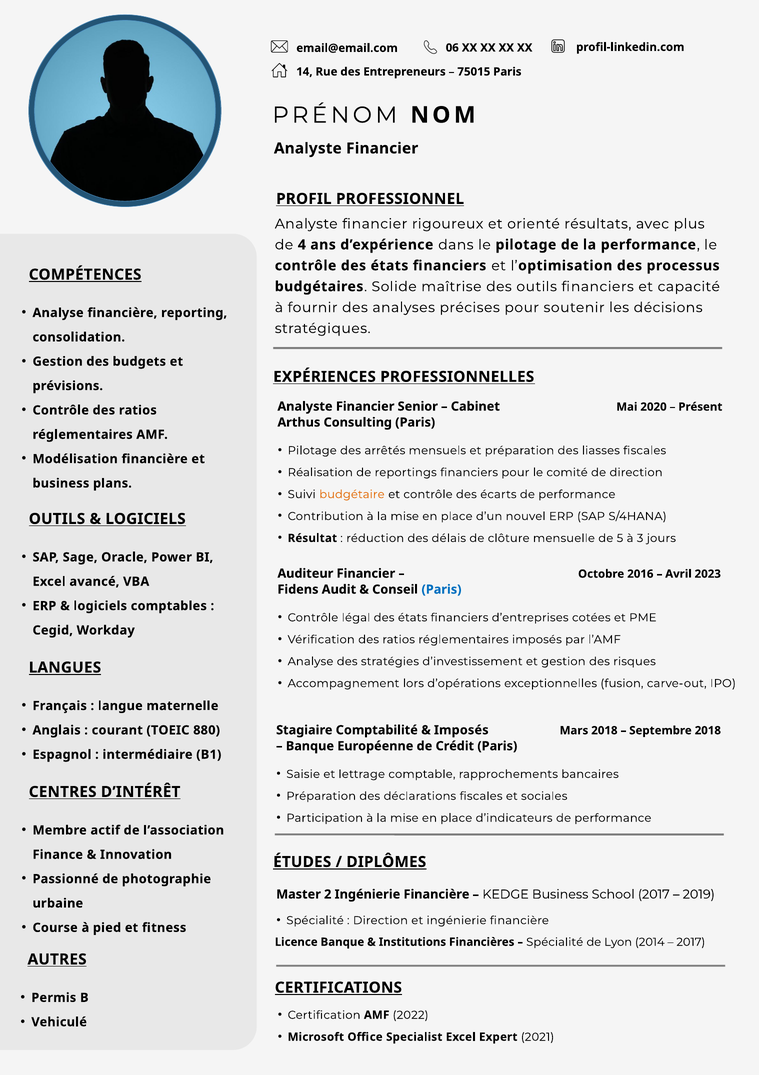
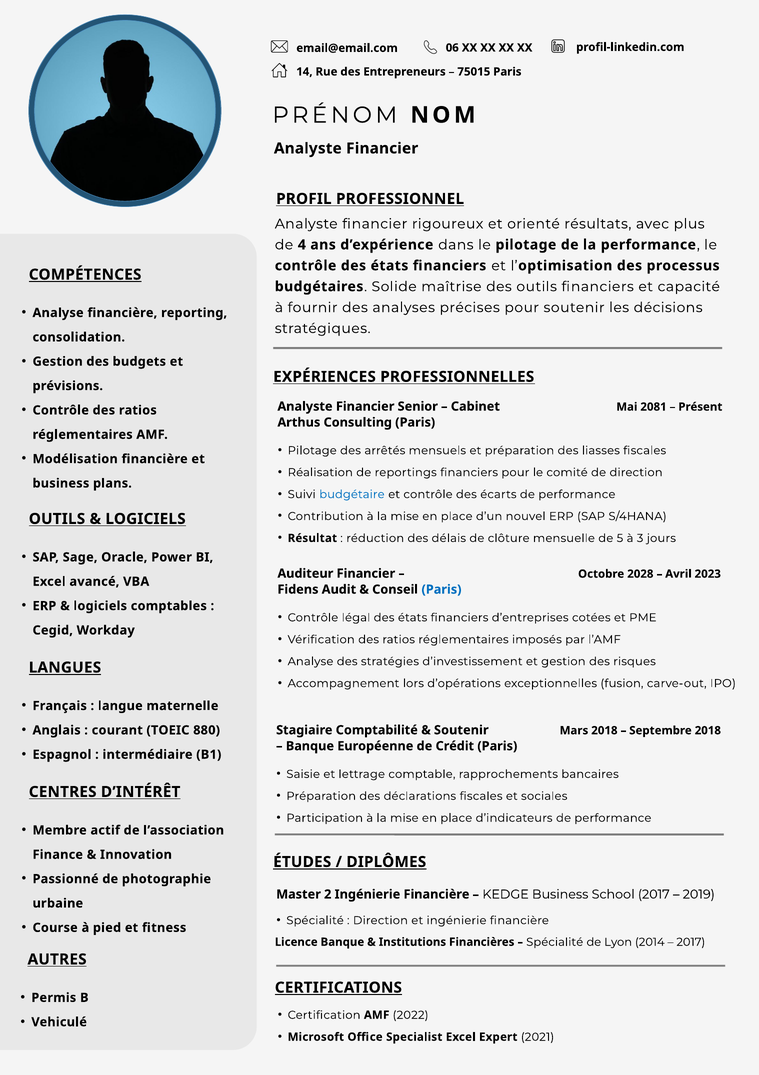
2020: 2020 -> 2081 (654, 407)
budgétaire colour: orange -> blue (352, 494)
2016: 2016 -> 2028 (640, 573)
Imposés: Imposés -> Soutenir (461, 729)
